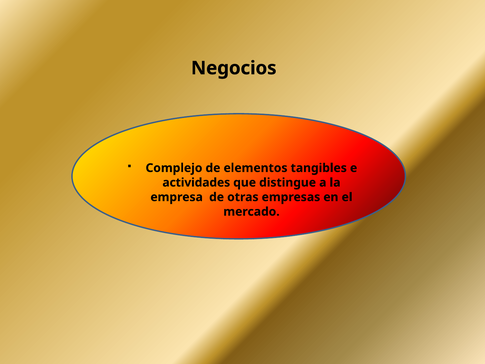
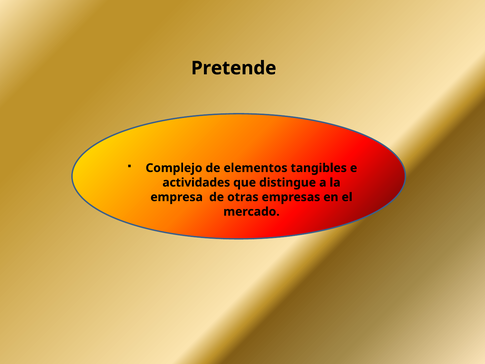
Negocios: Negocios -> Pretende (234, 68)
